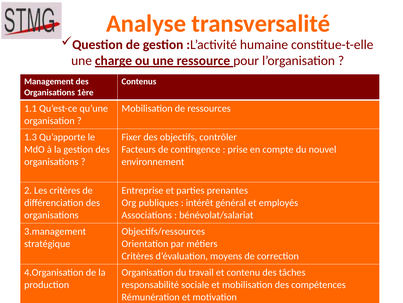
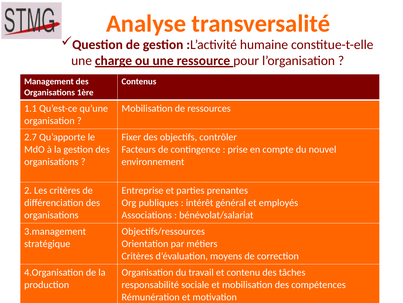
1.3: 1.3 -> 2.7 (31, 137)
